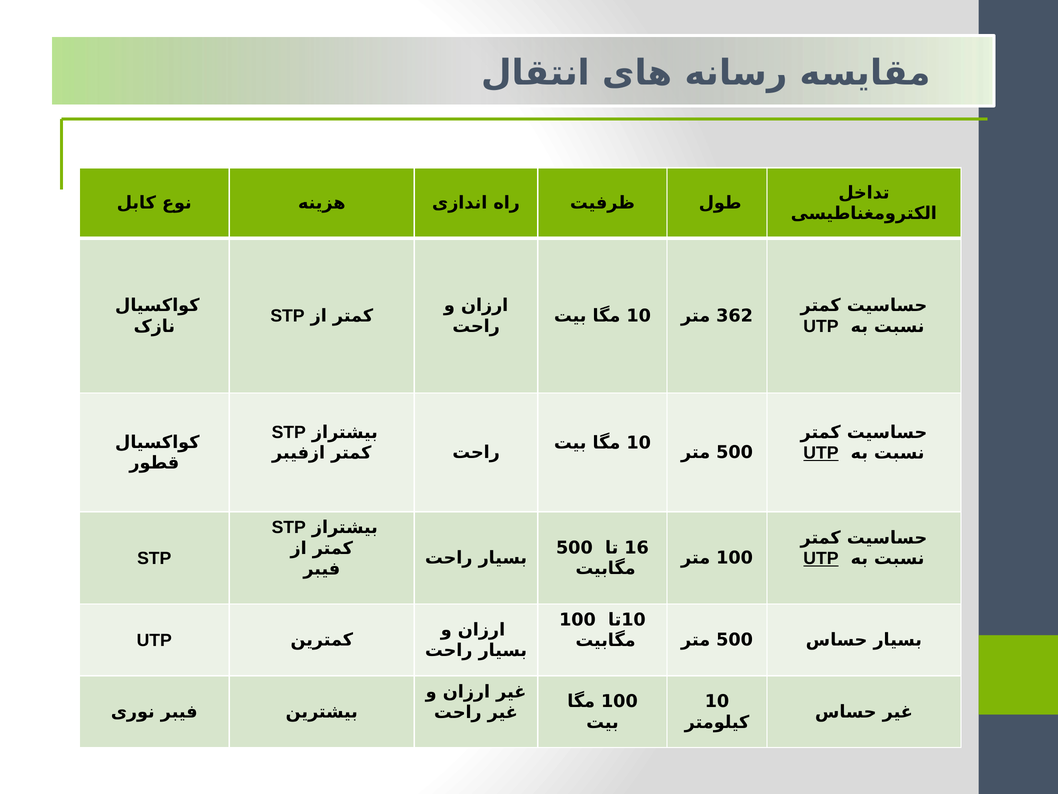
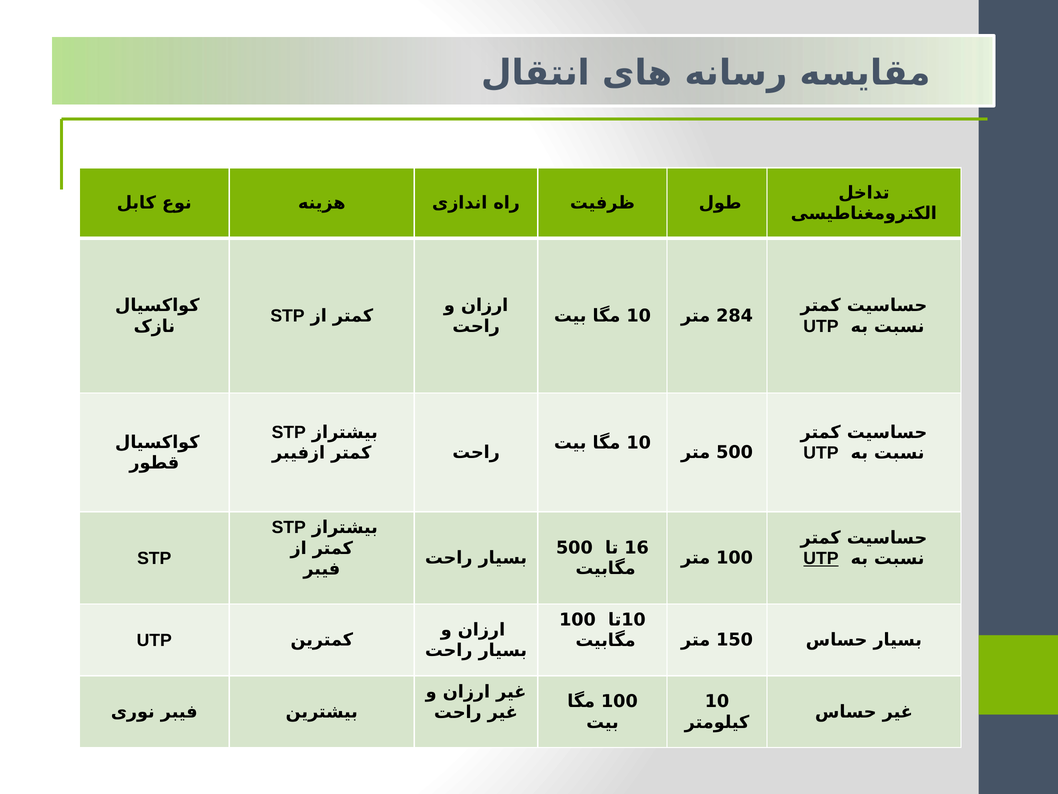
362: 362 -> 284 (735, 316)
UTP underline: present -> none (821, 453)
500: 500 -> 150 (735, 640)
